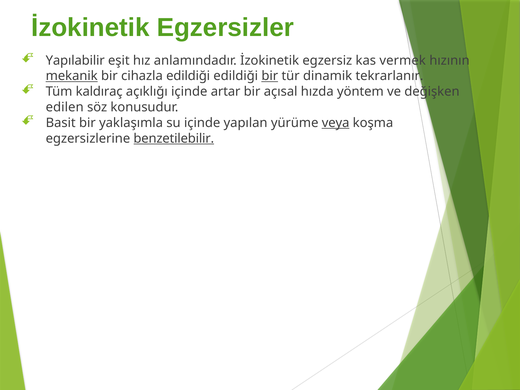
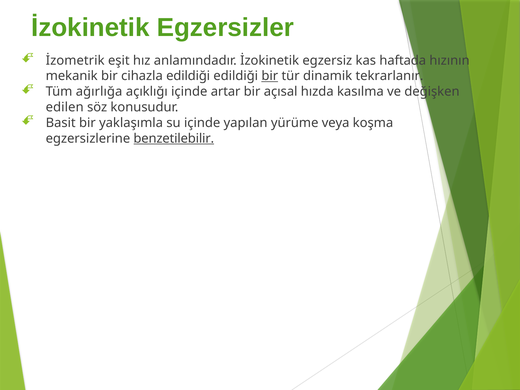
Yapılabilir: Yapılabilir -> İzometrik (75, 60)
vermek: vermek -> haftada (403, 60)
mekanik underline: present -> none (72, 76)
kaldıraç: kaldıraç -> ağırlığa (99, 92)
yöntem: yöntem -> kasılma (360, 92)
veya underline: present -> none (336, 123)
